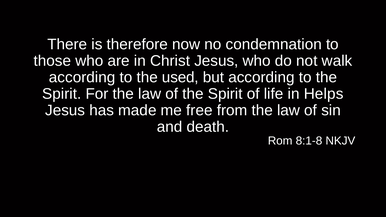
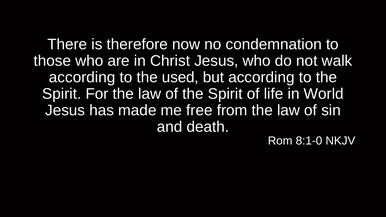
Helps: Helps -> World (324, 94)
8:1-8: 8:1-8 -> 8:1-0 (309, 141)
